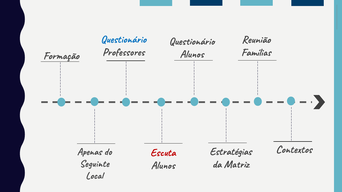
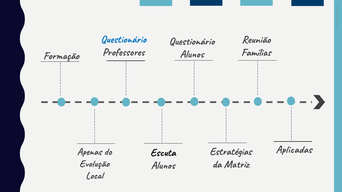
Contextos: Contextos -> Aplicadas (294, 150)
Escuta colour: red -> black (163, 153)
Seguinte: Seguinte -> Evolução (94, 164)
